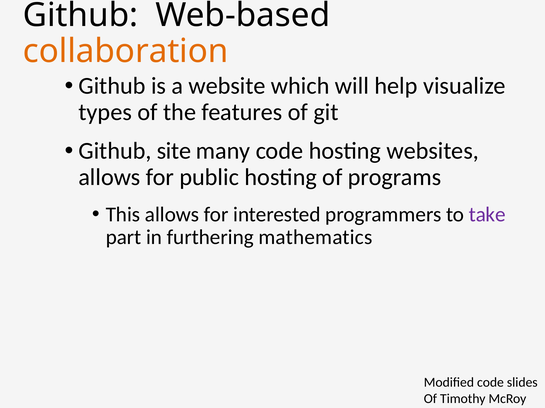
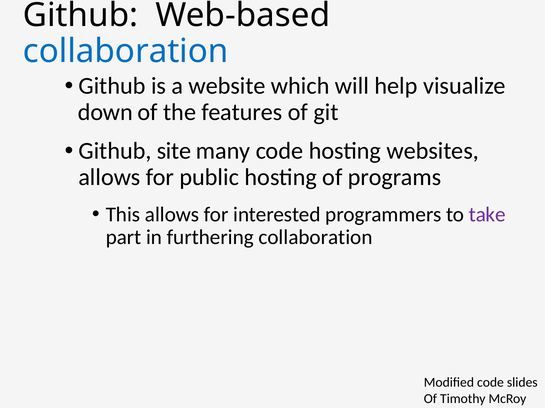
collaboration colour: orange -> blue (126, 51)
types: types -> down (105, 112)
furthering mathematics: mathematics -> collaboration (316, 238)
